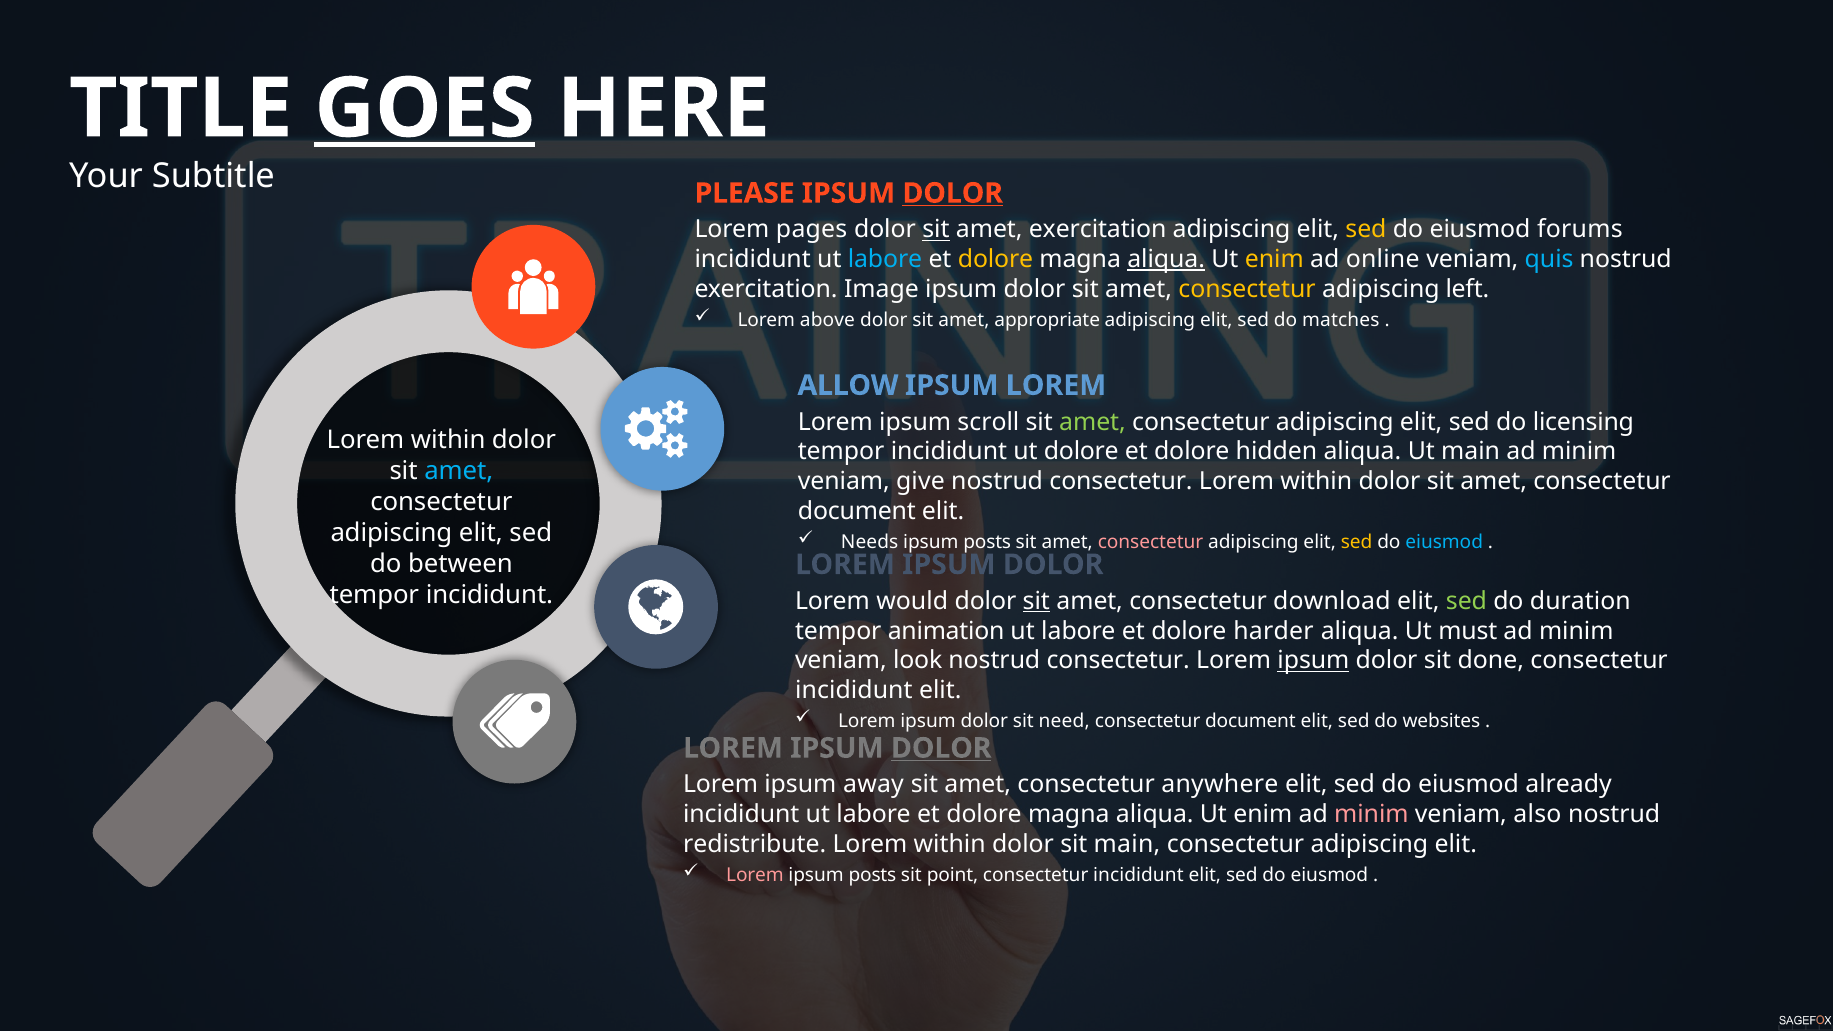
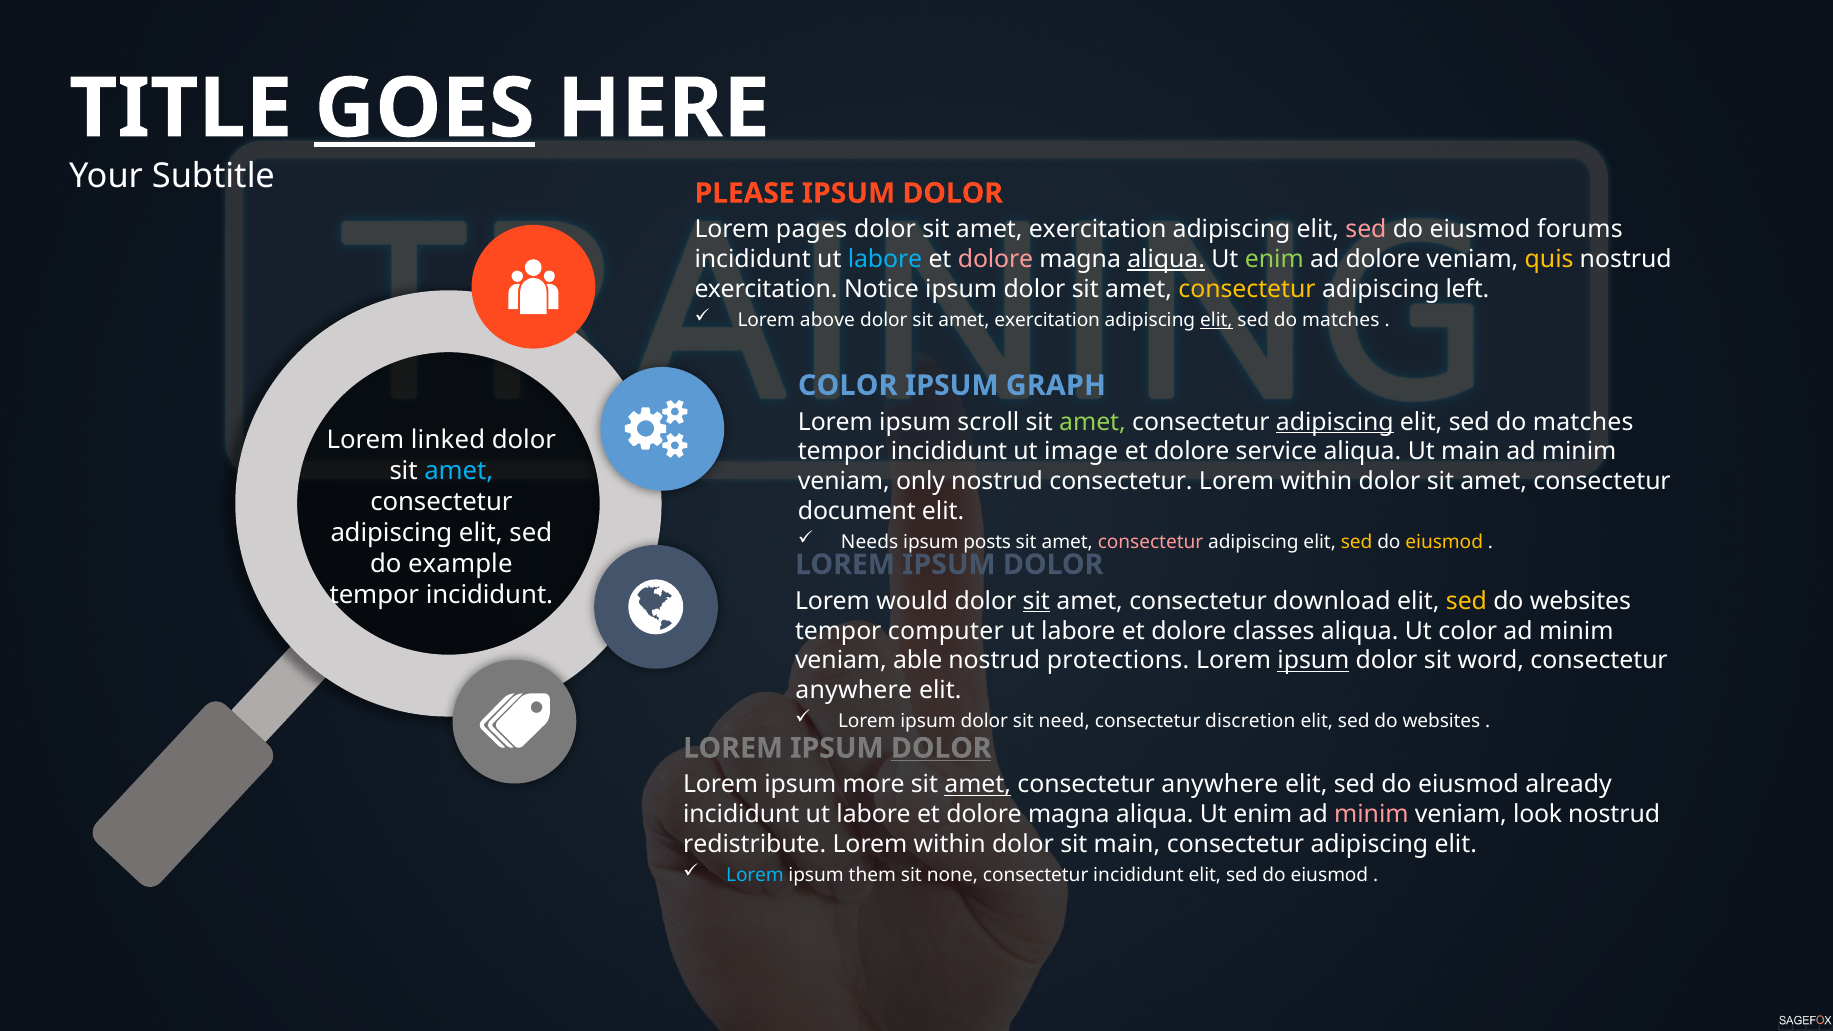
DOLOR underline: present -> none (953, 193)
sit underline: present -> none (936, 230)
sed colour: yellow -> pink (1366, 230)
dolore colour: yellow -> pink (996, 260)
enim colour: yellow -> light green (1274, 260)
ad online: online -> dolore (1383, 260)
quis colour: light blue -> yellow (1549, 260)
Image: Image -> Notice (881, 289)
appropriate: appropriate -> exercitation (1047, 320)
elit underline: none -> present (1216, 320)
ALLOW: ALLOW -> COLOR (848, 385)
IPSUM LOREM: LOREM -> GRAPH (1056, 385)
adipiscing underline: none -> present (1335, 422)
licensing: licensing -> matches (1583, 422)
within: within -> linked (448, 440)
ut dolore: dolore -> image (1081, 452)
hidden: hidden -> service (1276, 452)
give: give -> only (921, 482)
eiusmod colour: light blue -> yellow (1444, 542)
between: between -> example (460, 564)
sed colour: light green -> yellow (1466, 601)
duration: duration -> websites (1580, 601)
animation: animation -> computer (946, 631)
harder: harder -> classes (1274, 631)
Ut must: must -> color (1468, 631)
look: look -> able (918, 661)
consectetur: consectetur -> protections (1118, 661)
done: done -> word (1491, 661)
incididunt: incididunt -> anywhere (854, 690)
document: document -> discretion (1250, 721)
away: away -> more (874, 785)
amet underline: none -> present (978, 785)
also: also -> look (1538, 815)
Lorem colour: pink -> light blue (755, 875)
posts: posts -> them (872, 875)
point: point -> none (952, 875)
